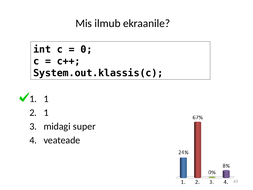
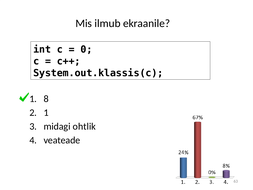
1 1: 1 -> 8 (46, 99)
super: super -> ohtlik (84, 126)
